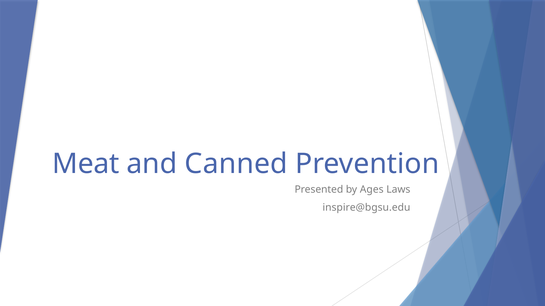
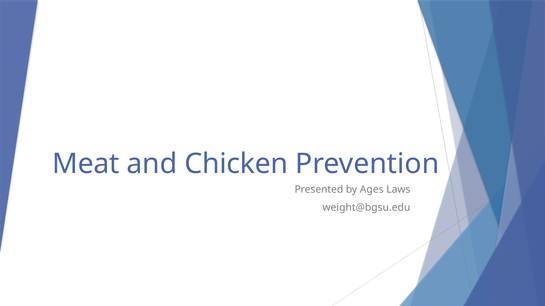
Canned: Canned -> Chicken (236, 164)
inspire@bgsu.edu: inspire@bgsu.edu -> weight@bgsu.edu (366, 208)
